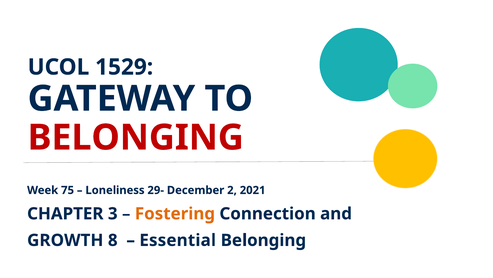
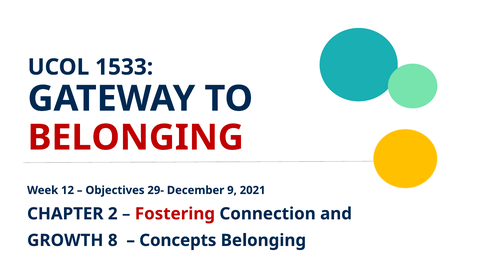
1529: 1529 -> 1533 (124, 67)
75: 75 -> 12 (68, 190)
Loneliness: Loneliness -> Objectives (115, 190)
2: 2 -> 9 (232, 190)
3: 3 -> 2 (113, 213)
Fostering colour: orange -> red (175, 213)
Essential: Essential -> Concepts (178, 240)
